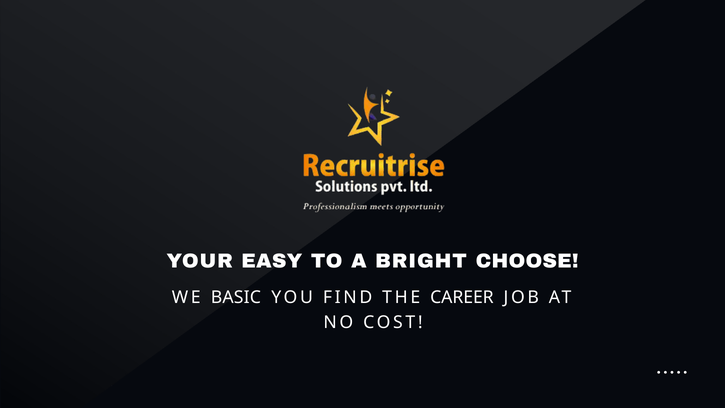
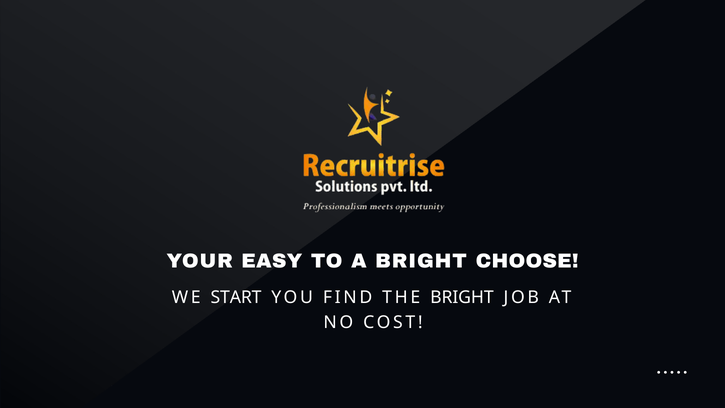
BASIC: BASIC -> START (236, 297)
THE CAREER: CAREER -> BRIGHT (462, 297)
